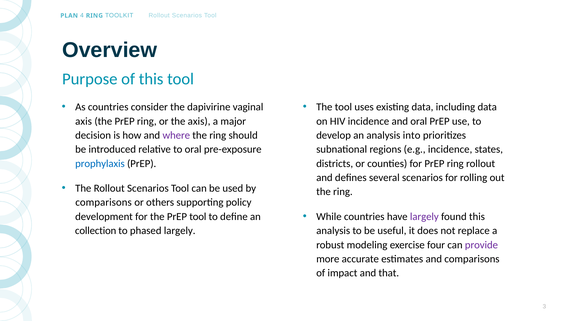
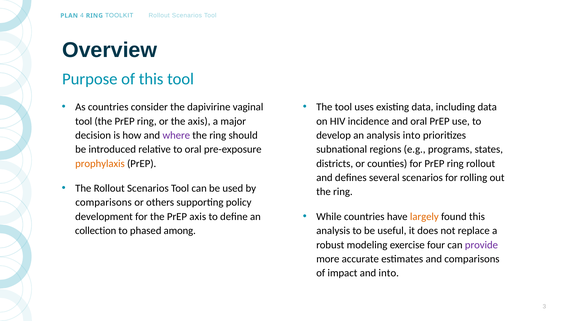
axis: axis -> tool (84, 121)
e.g incidence: incidence -> programs (450, 149)
prophylaxis colour: blue -> orange (100, 164)
largely colour: purple -> orange (424, 217)
PrEP tool: tool -> axis (198, 217)
phased largely: largely -> among (180, 231)
and that: that -> into (389, 273)
